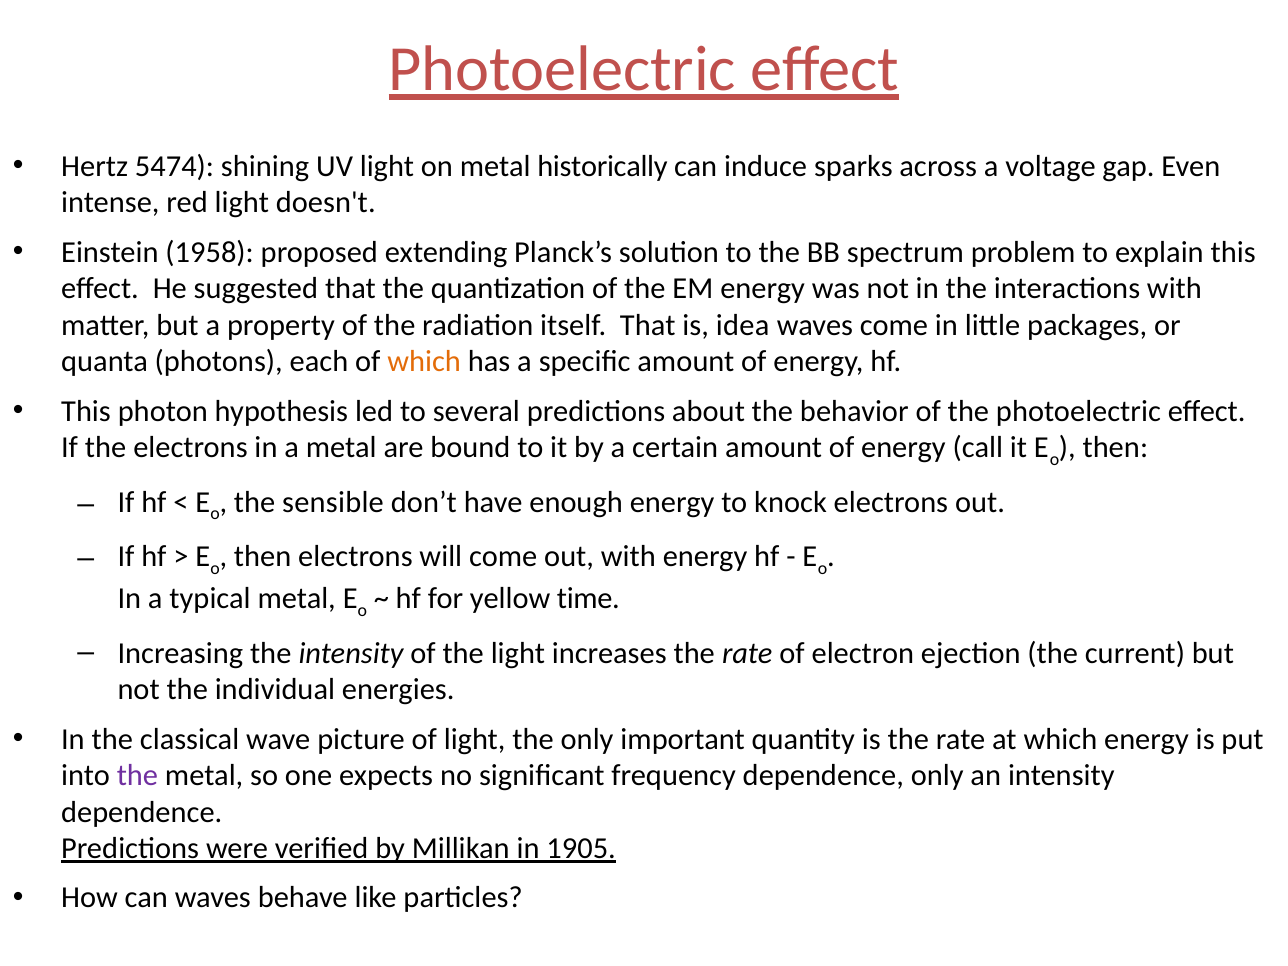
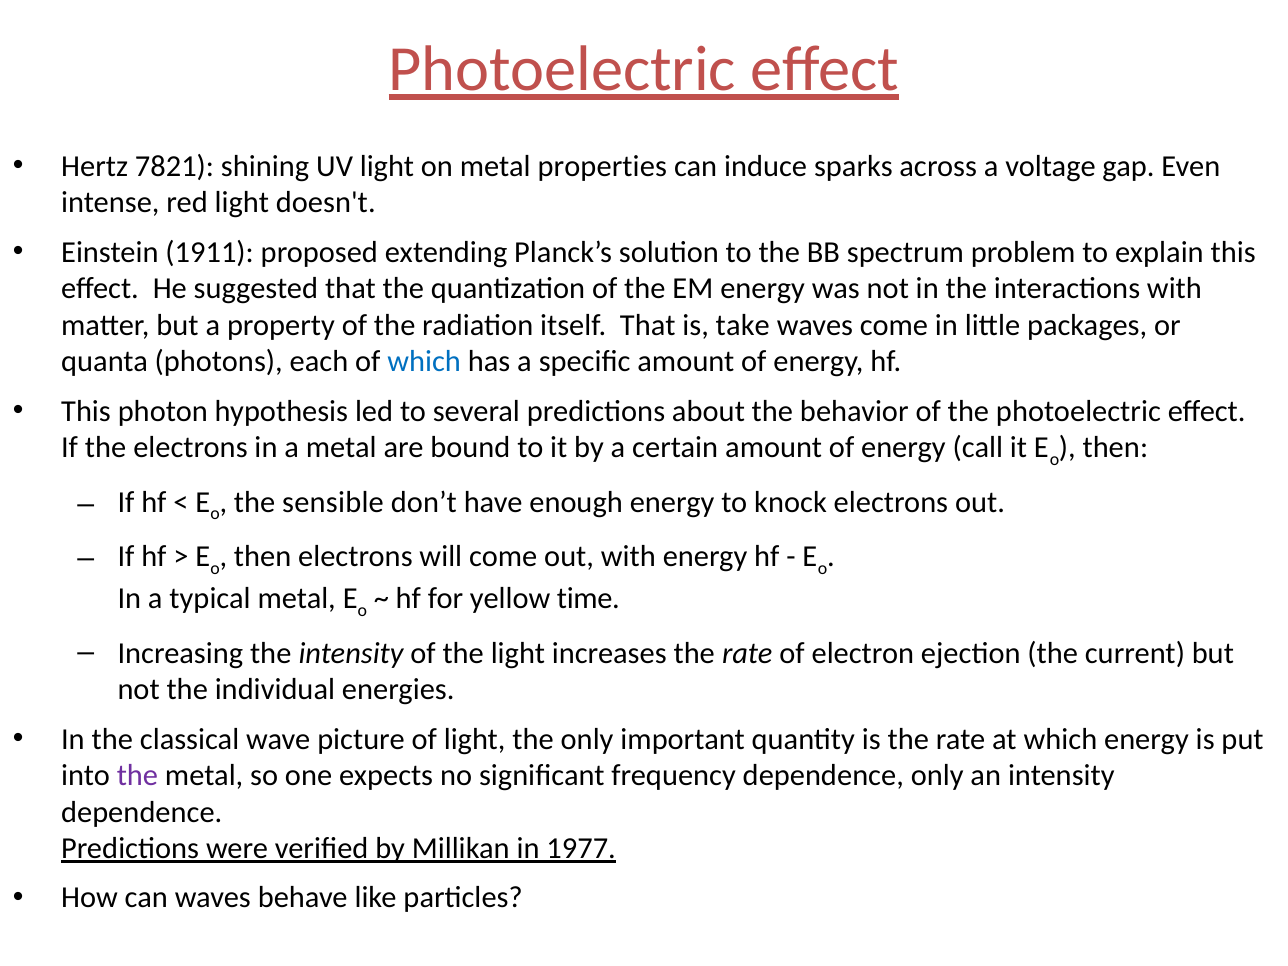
5474: 5474 -> 7821 (175, 166)
historically: historically -> properties (602, 166)
1958: 1958 -> 1911 (210, 252)
idea: idea -> take (743, 325)
which colour: orange -> blue (424, 362)
1905: 1905 -> 1977 (581, 849)
